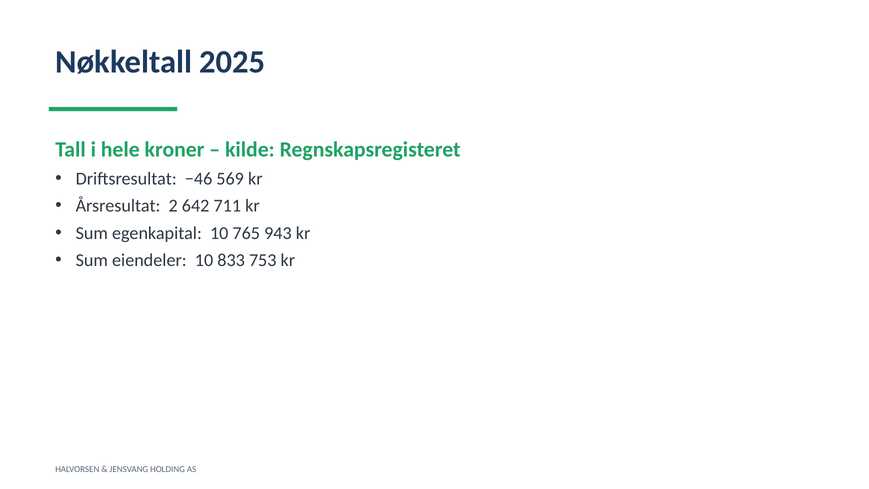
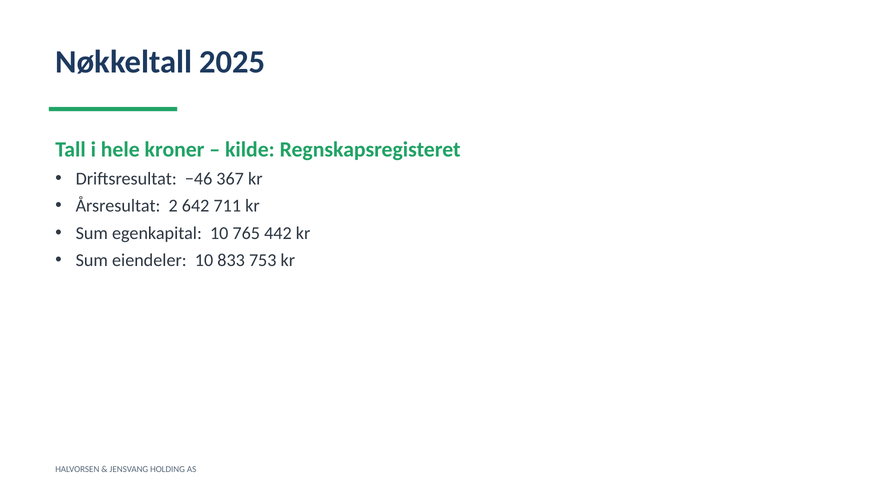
569: 569 -> 367 (230, 179)
943: 943 -> 442 (278, 233)
